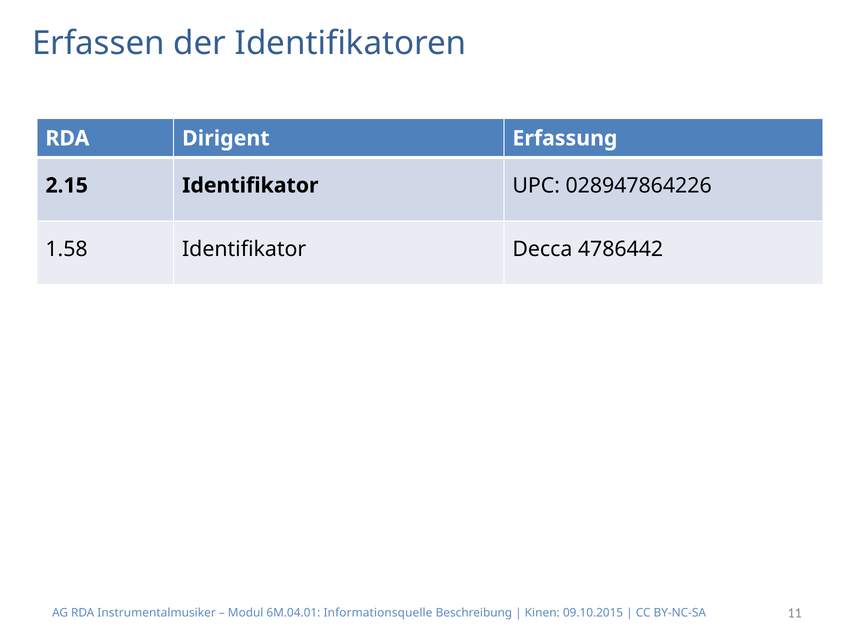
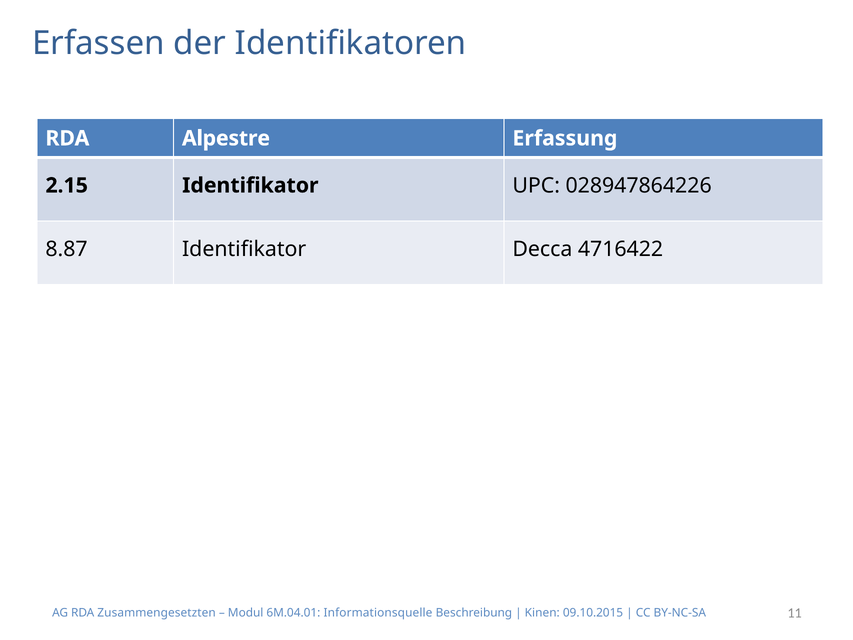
Dirigent: Dirigent -> Alpestre (226, 138)
1.58: 1.58 -> 8.87 (67, 249)
4786442: 4786442 -> 4716422 (621, 249)
Instrumentalmusiker: Instrumentalmusiker -> Zusammengesetzten (157, 613)
